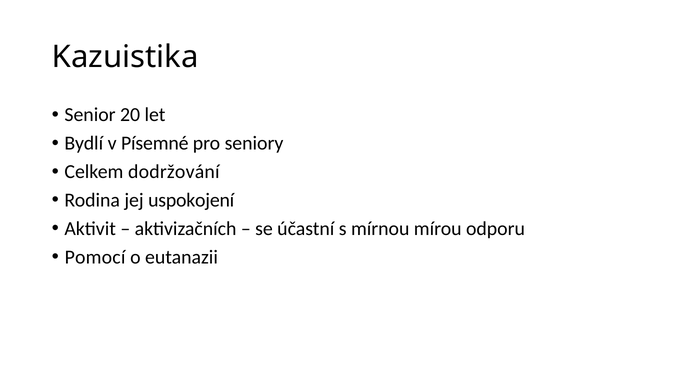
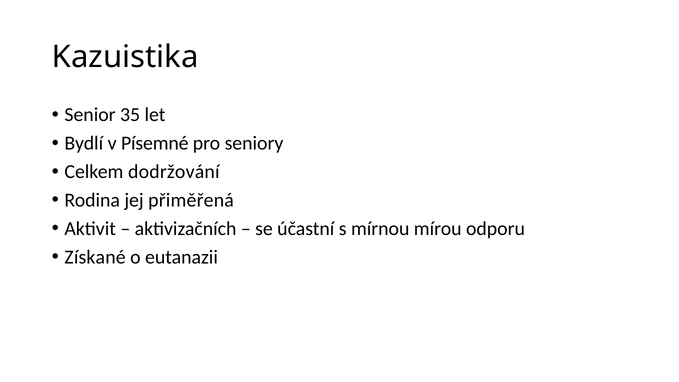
20: 20 -> 35 (130, 115)
uspokojení: uspokojení -> přiměřená (191, 200)
Pomocí: Pomocí -> Získané (95, 257)
